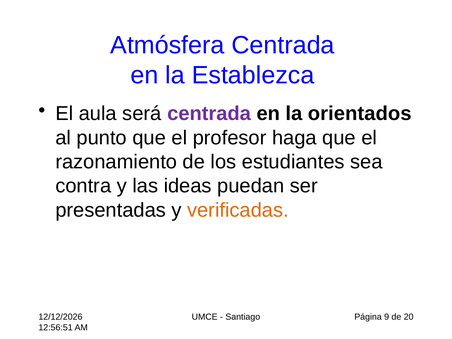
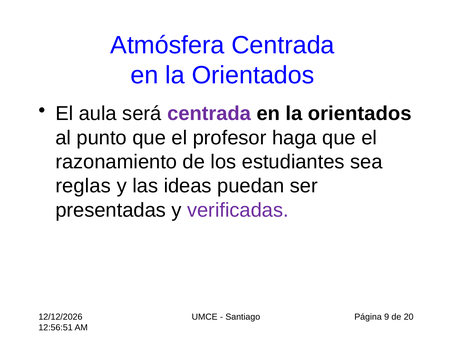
Establezca: Establezca -> Orientados (253, 75)
contra: contra -> reglas (83, 186)
verificadas colour: orange -> purple (238, 210)
